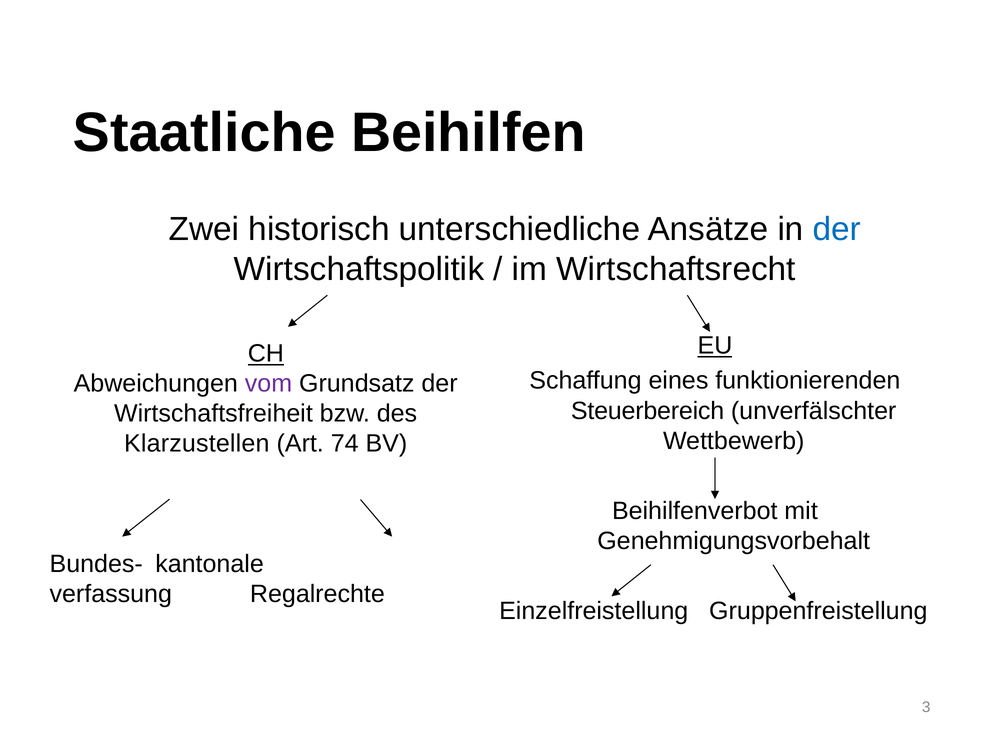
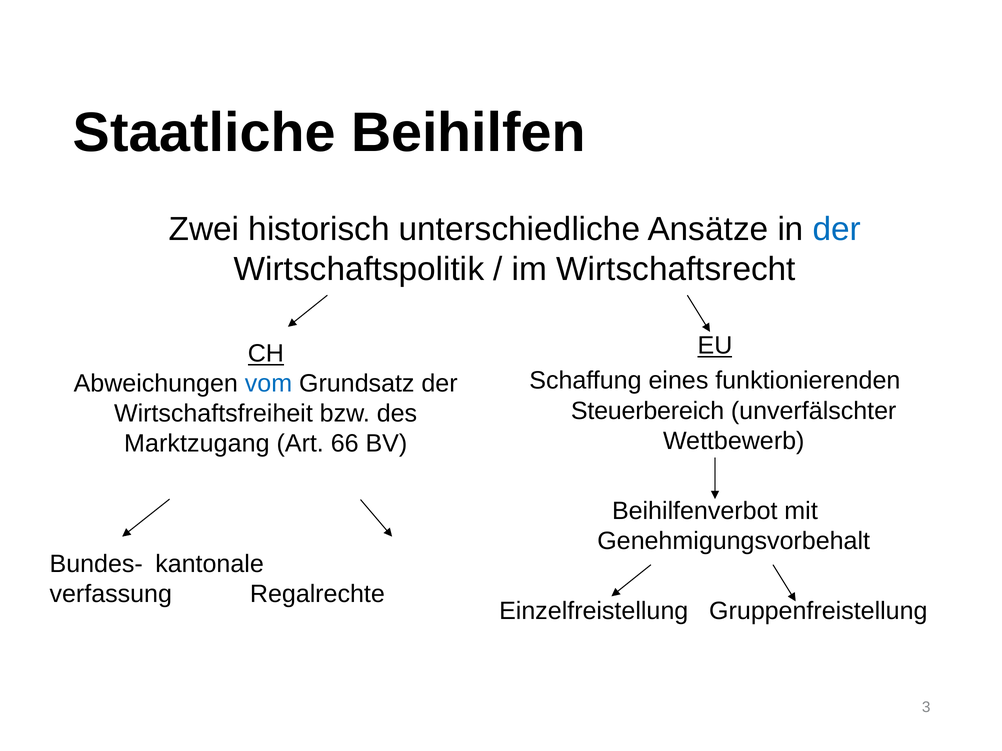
vom colour: purple -> blue (268, 384)
Klarzustellen: Klarzustellen -> Marktzugang (197, 444)
74: 74 -> 66 (345, 444)
